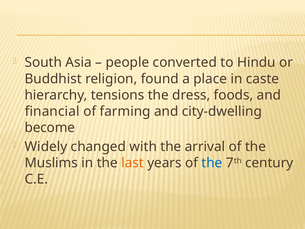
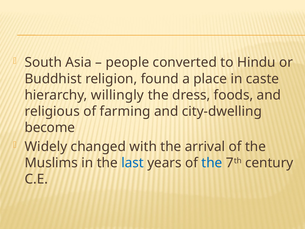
tensions: tensions -> willingly (117, 95)
financial: financial -> religious (52, 111)
last colour: orange -> blue (133, 163)
